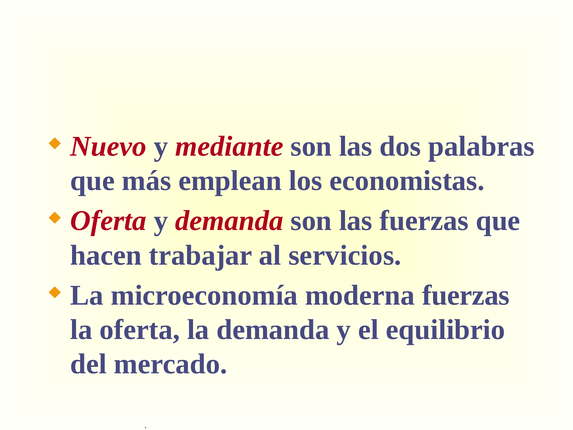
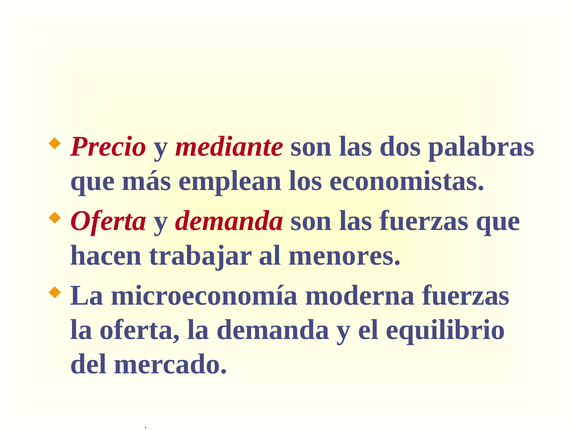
Nuevo: Nuevo -> Precio (108, 146)
servicios: servicios -> menores (345, 255)
